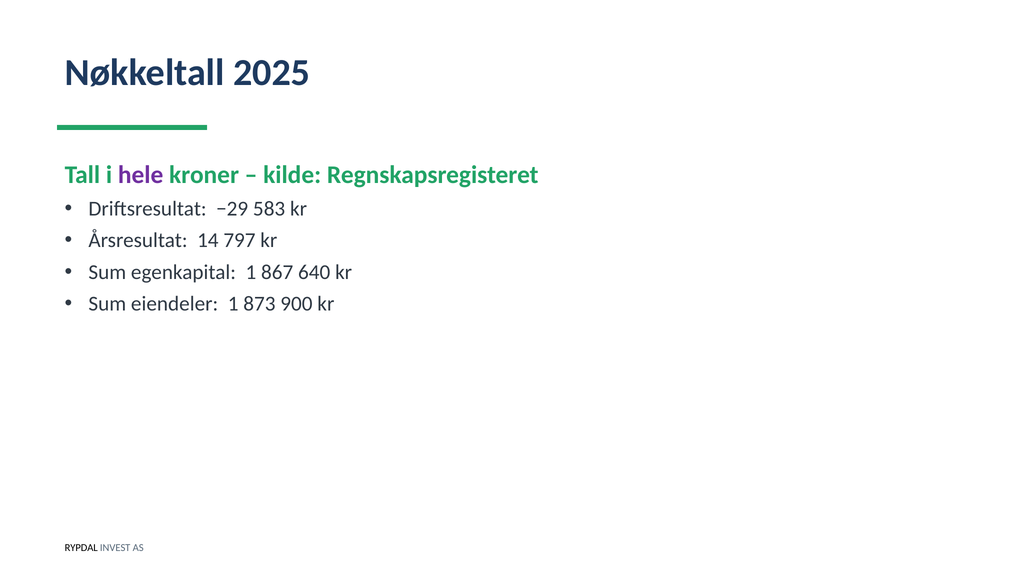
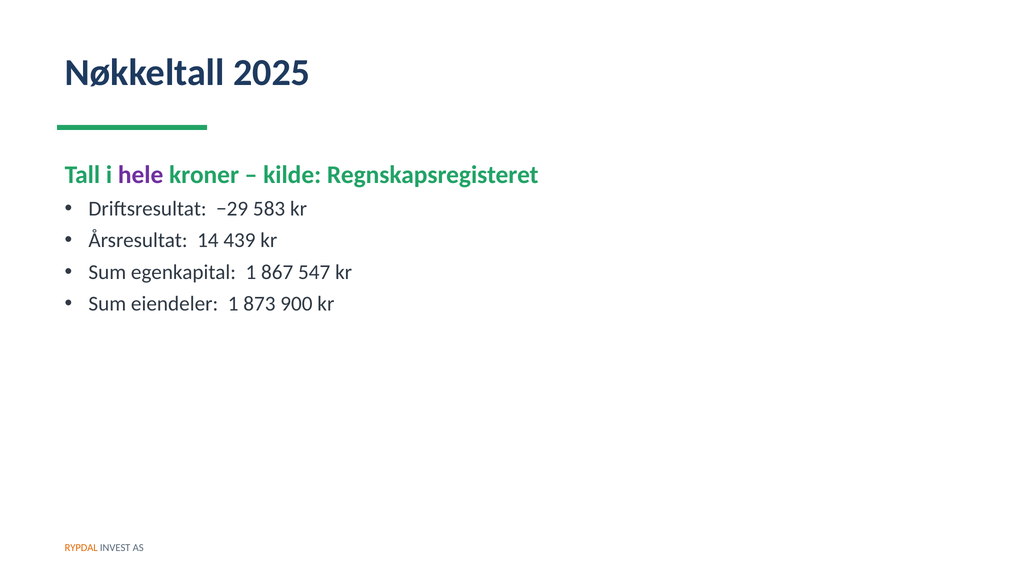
797: 797 -> 439 (239, 241)
640: 640 -> 547 (314, 272)
RYPDAL colour: black -> orange (81, 548)
